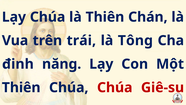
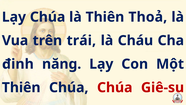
Chán: Chán -> Thoả (148, 17)
Tông: Tông -> Cháu (135, 40)
